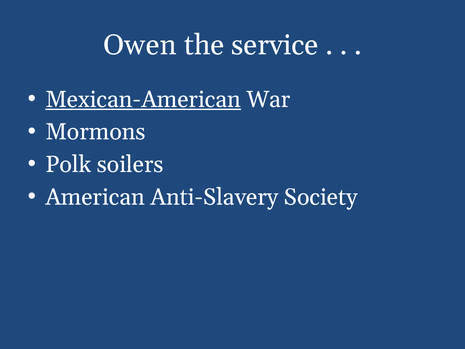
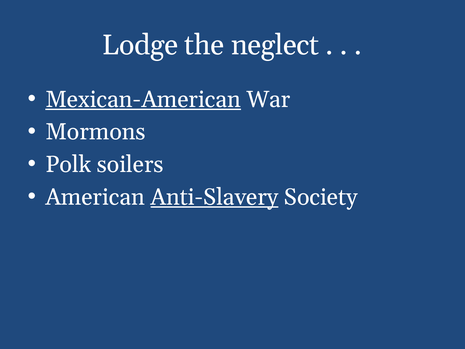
Owen: Owen -> Lodge (140, 45)
service: service -> neglect (275, 45)
Anti-Slavery underline: none -> present (214, 197)
